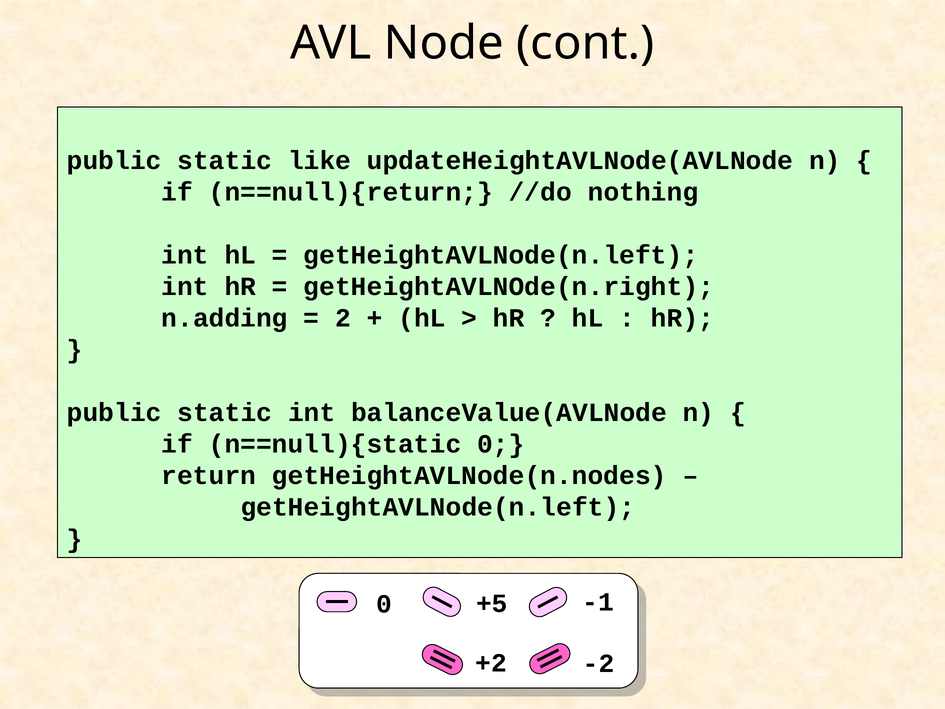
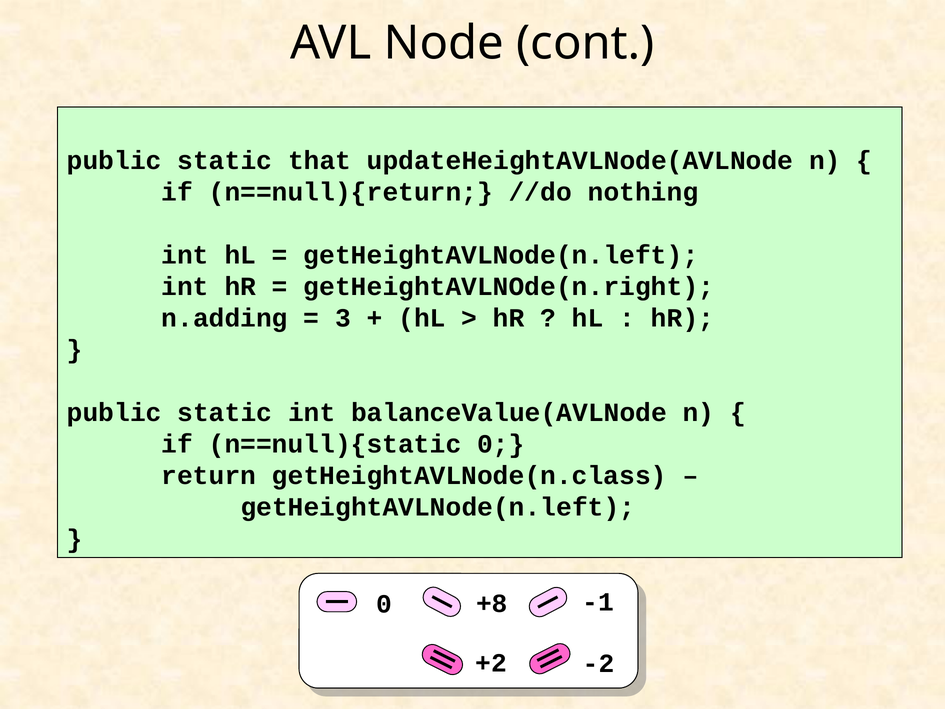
like: like -> that (320, 161)
2: 2 -> 3 (343, 318)
getHeightAVLNode(n.nodes: getHeightAVLNode(n.nodes -> getHeightAVLNode(n.class (469, 476)
+5: +5 -> +8 (492, 603)
